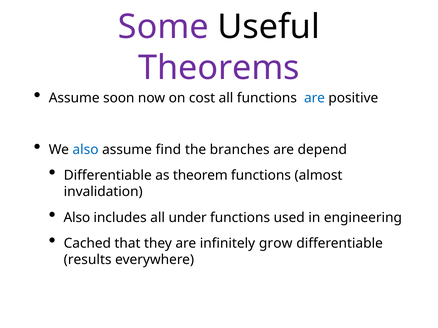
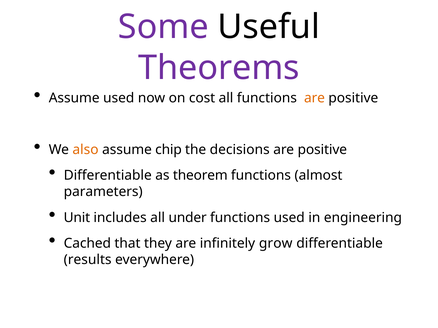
Assume soon: soon -> used (119, 98)
are colour: blue -> orange (314, 98)
also colour: blue -> orange (86, 150)
find: find -> chip (169, 150)
branches: branches -> decisions (240, 150)
depend: depend -> positive (322, 150)
invalidation: invalidation -> parameters (103, 192)
Also: Also -> Unit (77, 218)
